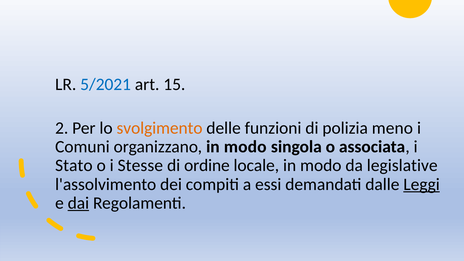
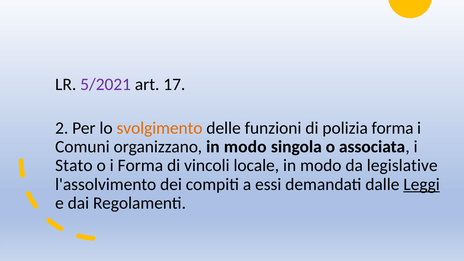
5/2021 colour: blue -> purple (106, 85)
15: 15 -> 17 (174, 85)
polizia meno: meno -> forma (393, 128)
i Stesse: Stesse -> Forma (140, 166)
ordine: ordine -> vincoli (207, 166)
dai underline: present -> none (78, 203)
